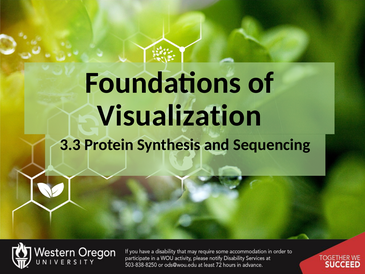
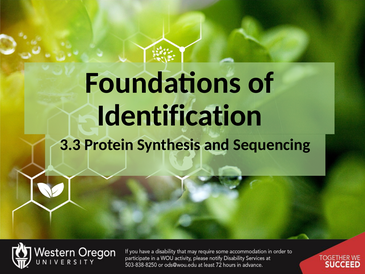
Visualization: Visualization -> Identification (180, 116)
